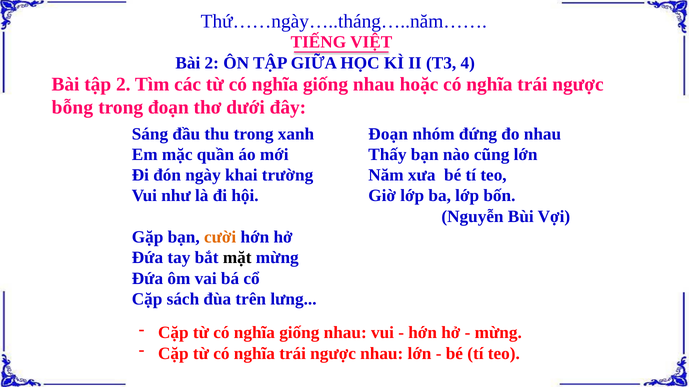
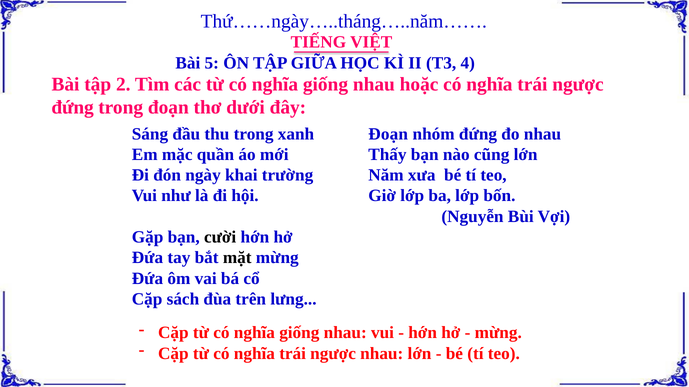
Bài 2: 2 -> 5 (212, 63)
bỗng: bỗng -> đứng (73, 108)
cười colour: orange -> black (220, 237)
